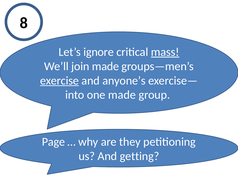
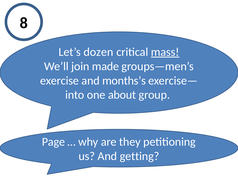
ignore: ignore -> dozen (98, 52)
exercise underline: present -> none (59, 80)
anyone’s: anyone’s -> months’s (124, 80)
one made: made -> about (122, 95)
